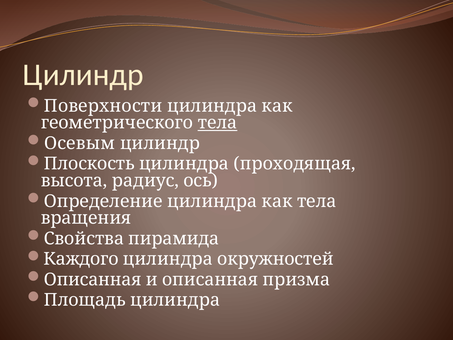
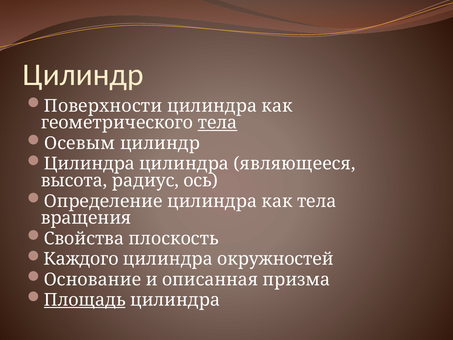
Плоскость: Плоскость -> Цилиндра (89, 164)
проходящая: проходящая -> являющееся (295, 164)
пирамида: пирамида -> плоскость (174, 238)
Описанная: Описанная -> Основание (92, 279)
Площадь underline: none -> present (85, 300)
